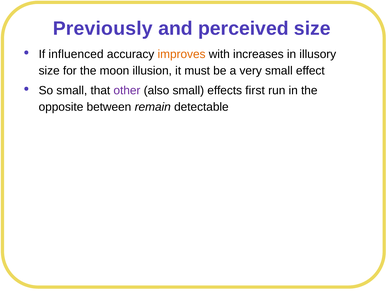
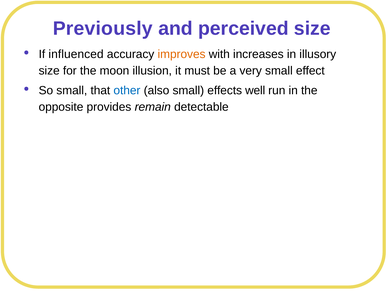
other colour: purple -> blue (127, 91)
first: first -> well (255, 91)
between: between -> provides (109, 107)
